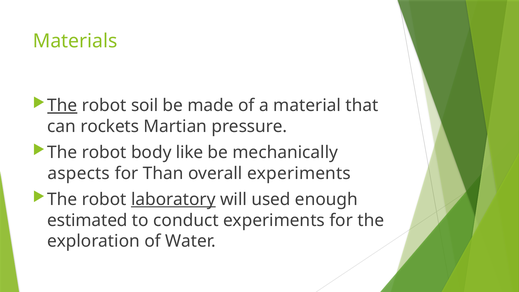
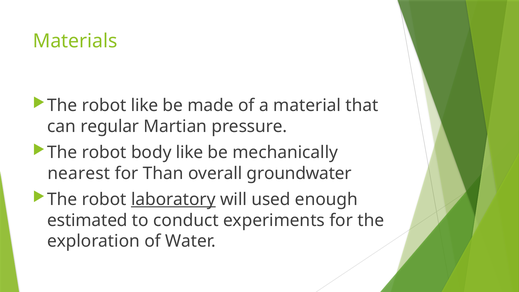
The underline: present -> none (62, 106)
robot soil: soil -> like (145, 106)
rockets: rockets -> regular (110, 126)
aspects: aspects -> nearest (79, 173)
overall experiments: experiments -> groundwater (299, 173)
